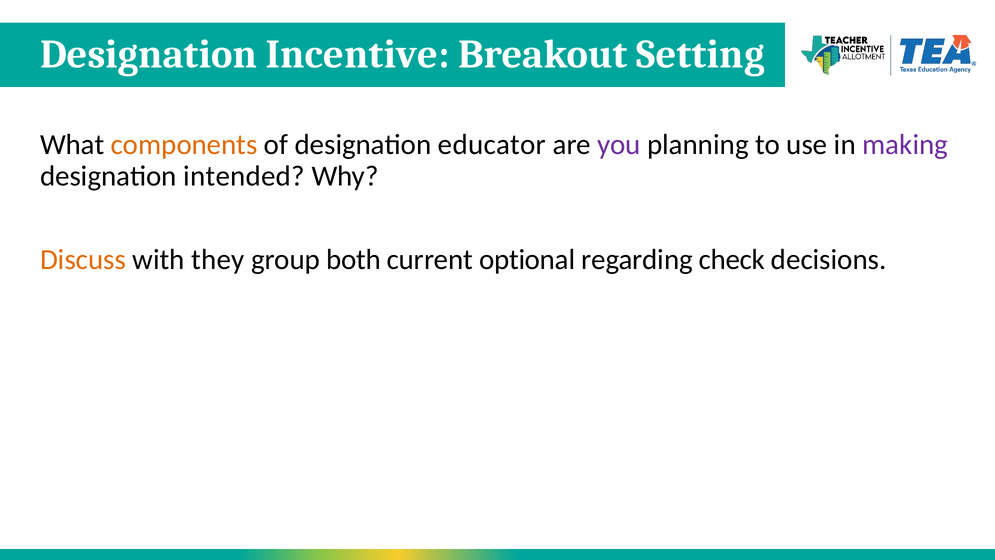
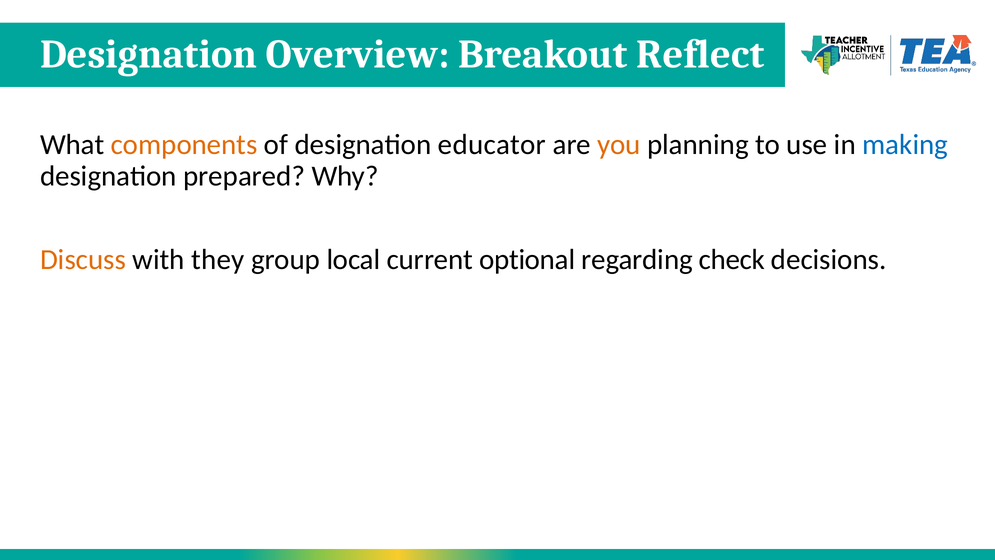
Incentive: Incentive -> Overview (358, 55)
Setting: Setting -> Reflect (701, 55)
you colour: purple -> orange (619, 145)
making colour: purple -> blue (905, 145)
intended: intended -> prepared (244, 176)
both: both -> local (353, 260)
